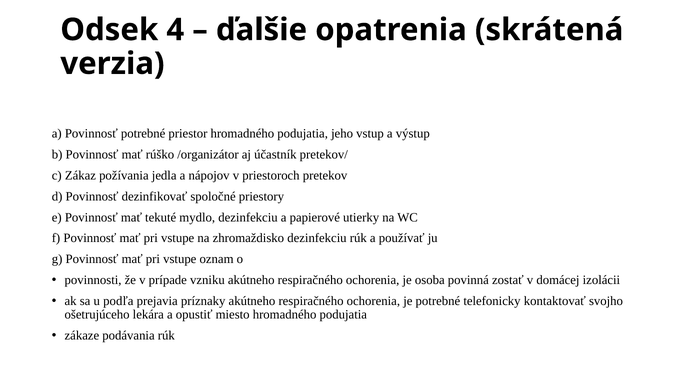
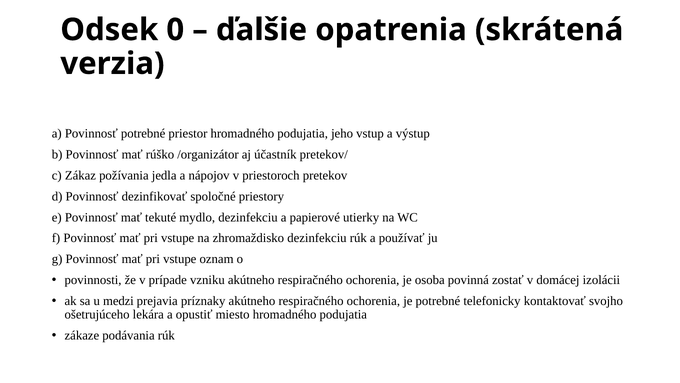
4: 4 -> 0 (175, 30)
podľa: podľa -> medzi (118, 300)
